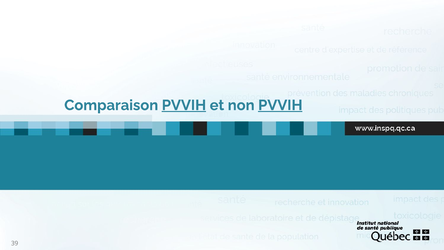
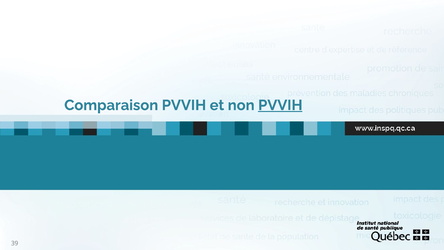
PVVIH underline: present -> none (184, 105)
